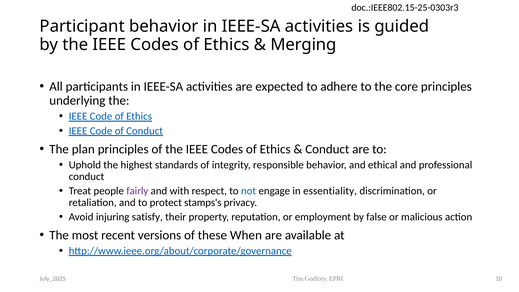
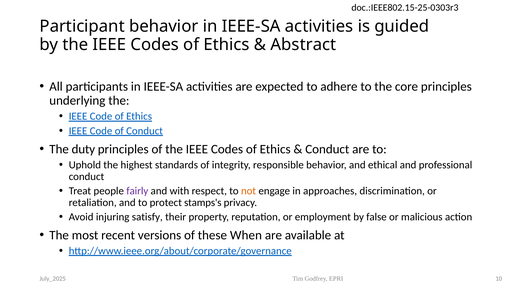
Merging: Merging -> Abstract (303, 45)
plan: plan -> duty (83, 149)
not colour: blue -> orange (249, 191)
essentiality: essentiality -> approaches (330, 191)
